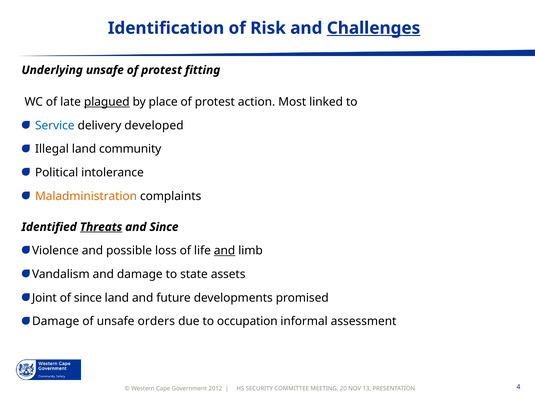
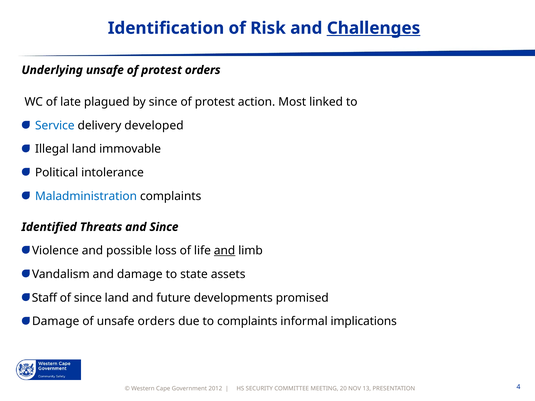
protest fitting: fitting -> orders (203, 70)
plagued underline: present -> none (107, 102)
by place: place -> since (163, 102)
community: community -> immovable (130, 149)
Maladministration colour: orange -> blue (86, 196)
Threats underline: present -> none (101, 227)
Joint: Joint -> Staff (44, 298)
to occupation: occupation -> complaints (247, 322)
assessment: assessment -> implications (364, 322)
